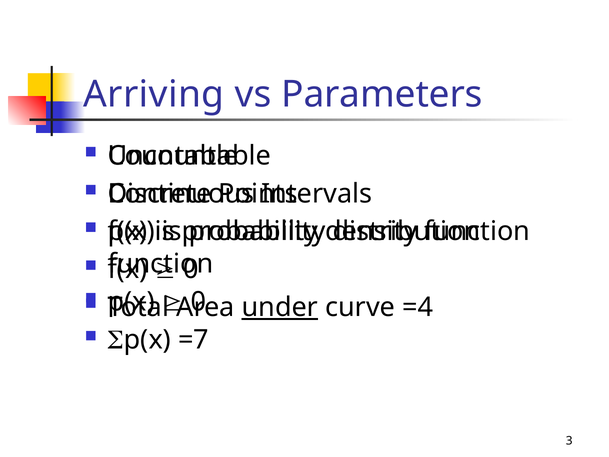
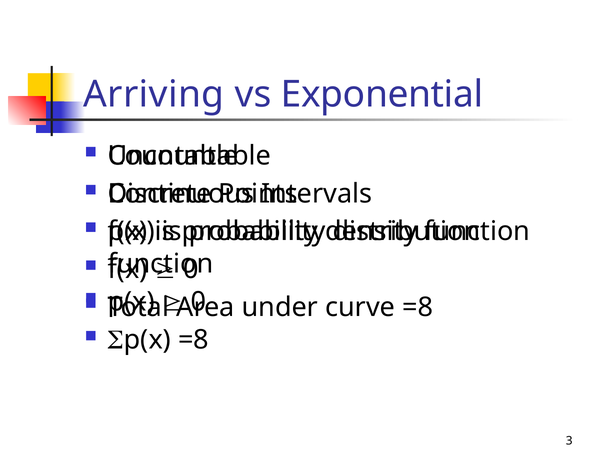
Parameters: Parameters -> Exponential (382, 94)
under underline: present -> none (280, 307)
curve =4: =4 -> =8 (418, 307)
p(x =7: =7 -> =8 (193, 340)
